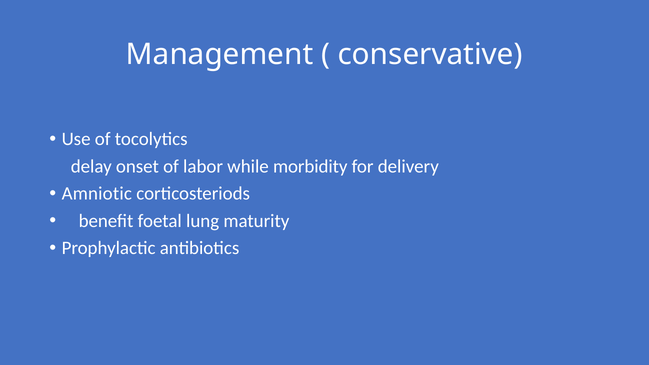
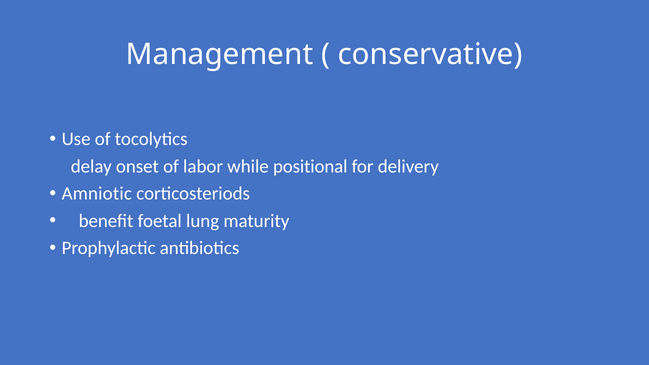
morbidity: morbidity -> positional (310, 166)
